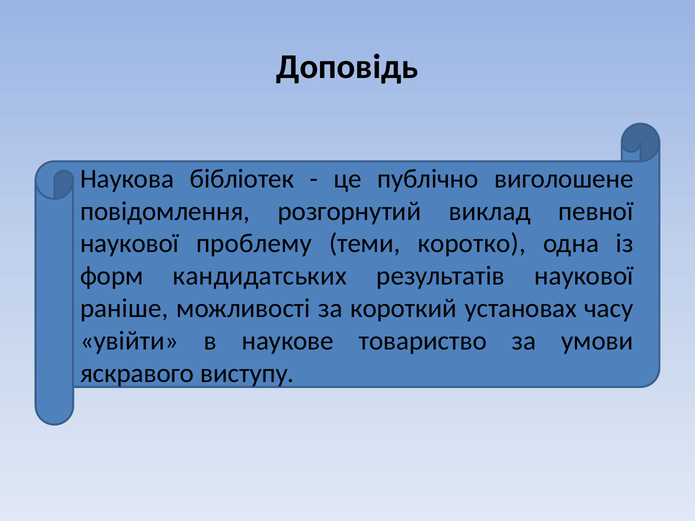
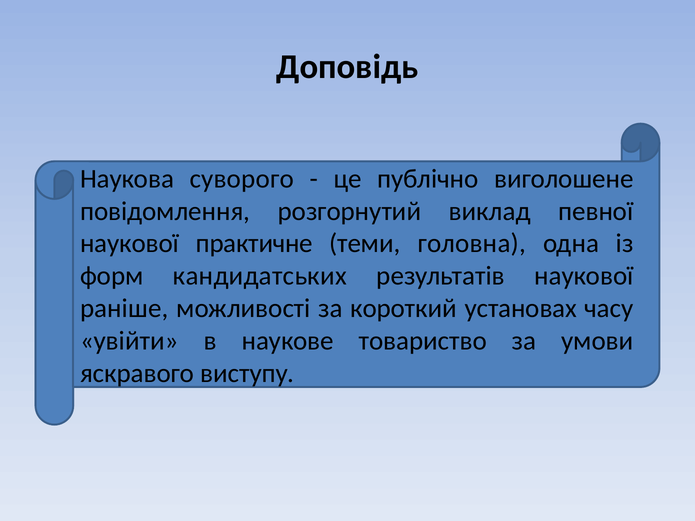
бібліотек: бібліотек -> суворого (242, 179)
проблему: проблему -> практичне (254, 244)
коротко: коротко -> головна (472, 244)
